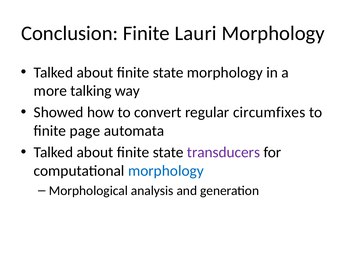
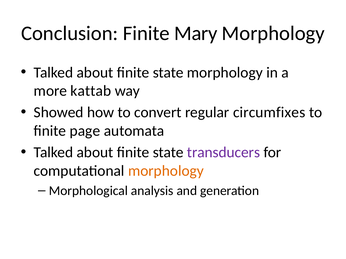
Lauri: Lauri -> Mary (196, 33)
talking: talking -> kattab (91, 91)
morphology colour: blue -> orange (166, 171)
